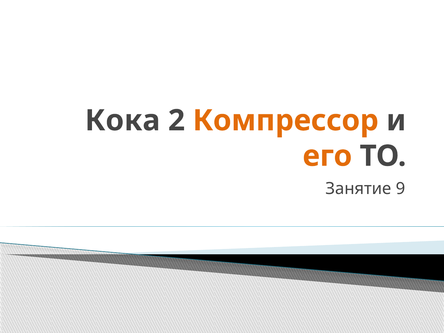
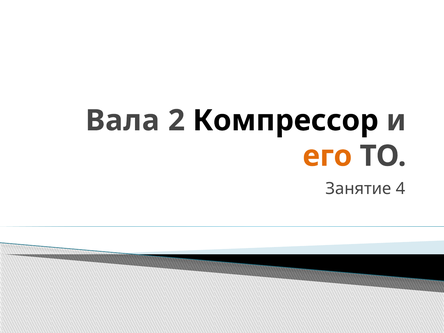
Кока: Кока -> Вала (122, 121)
Компрессор colour: orange -> black (286, 121)
9: 9 -> 4 (401, 189)
